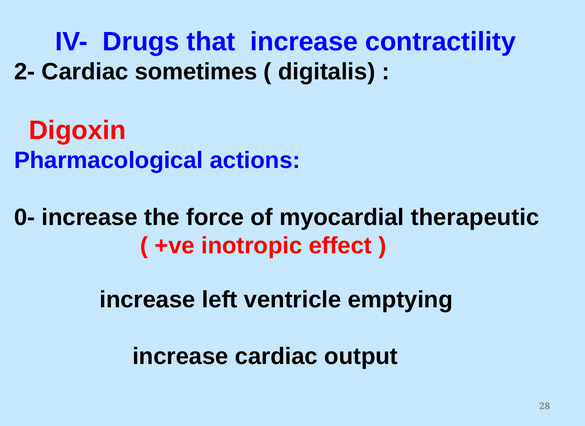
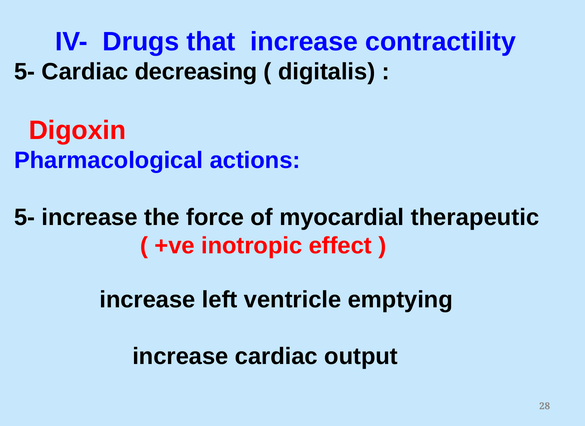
2-: 2- -> 5- (25, 72)
sometimes: sometimes -> decreasing (196, 72)
0-: 0- -> 5- (25, 217)
